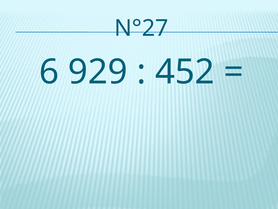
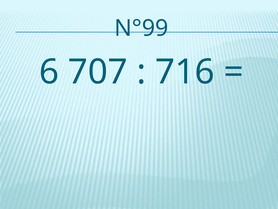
N°27: N°27 -> N°99 (141, 28)
929: 929 -> 707 (98, 72)
452: 452 -> 716 (185, 72)
